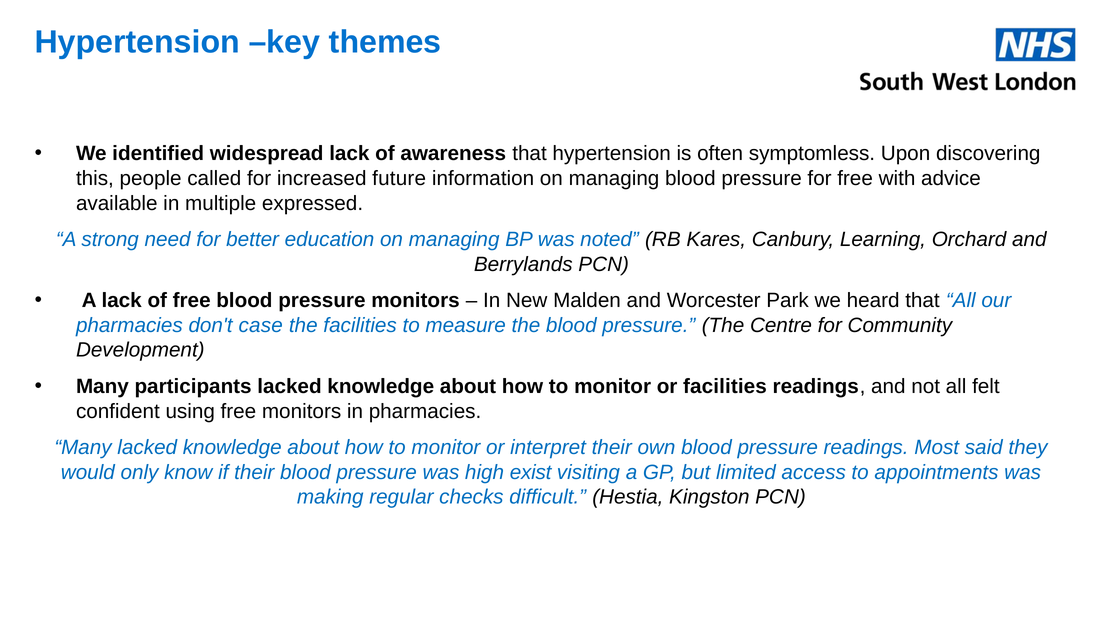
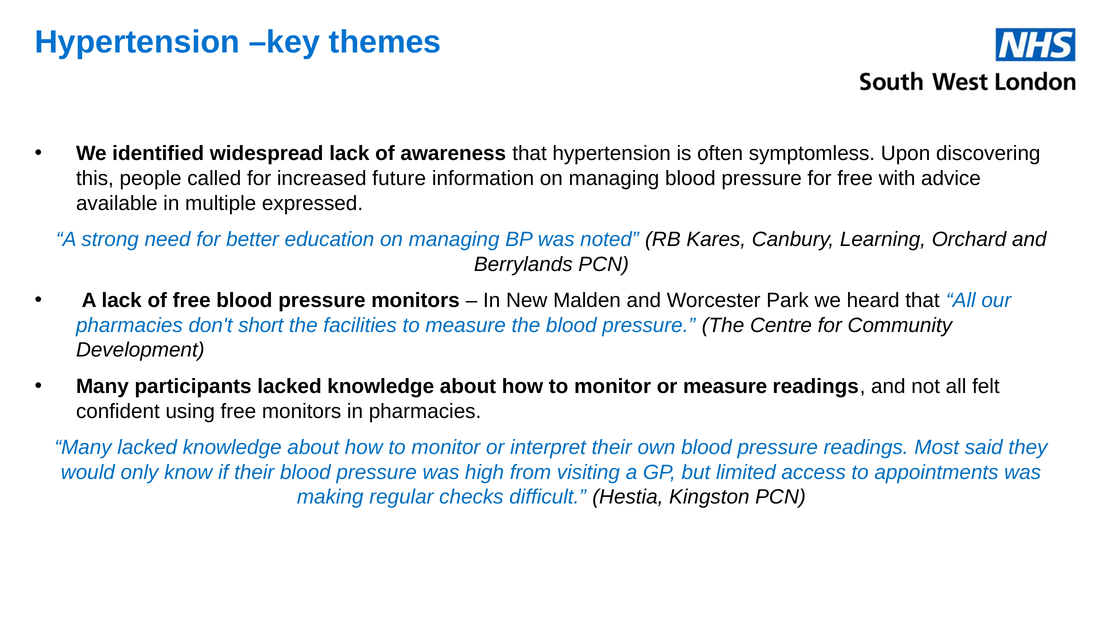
case: case -> short (261, 326)
or facilities: facilities -> measure (725, 387)
exist: exist -> from (531, 473)
